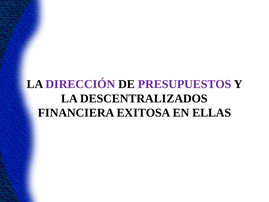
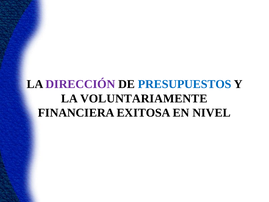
PRESUPUESTOS colour: purple -> blue (185, 84)
DESCENTRALIZADOS: DESCENTRALIZADOS -> VOLUNTARIAMENTE (144, 98)
ELLAS: ELLAS -> NIVEL (212, 113)
